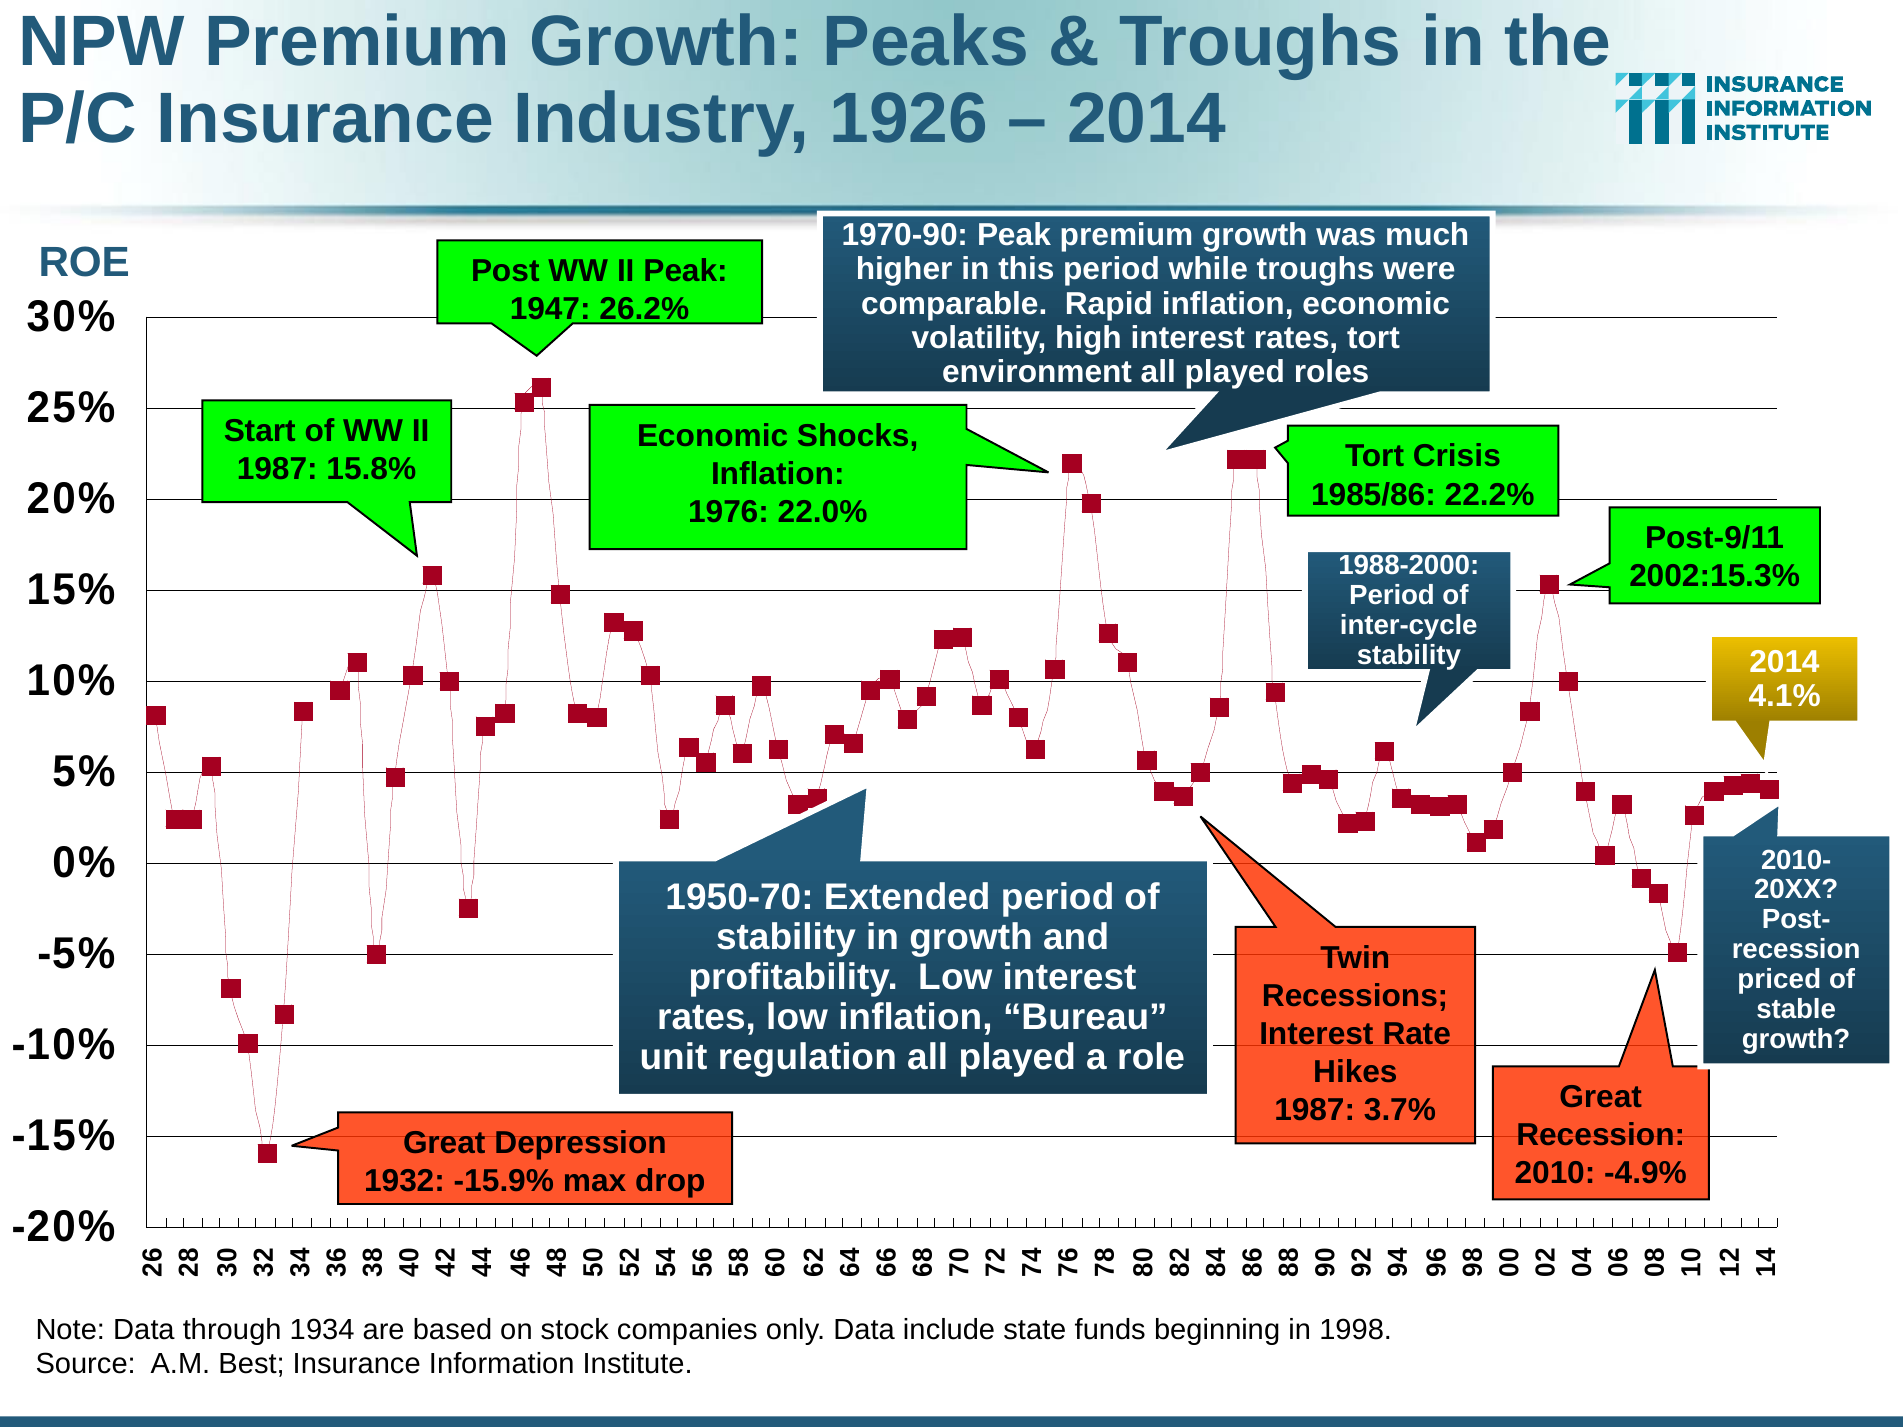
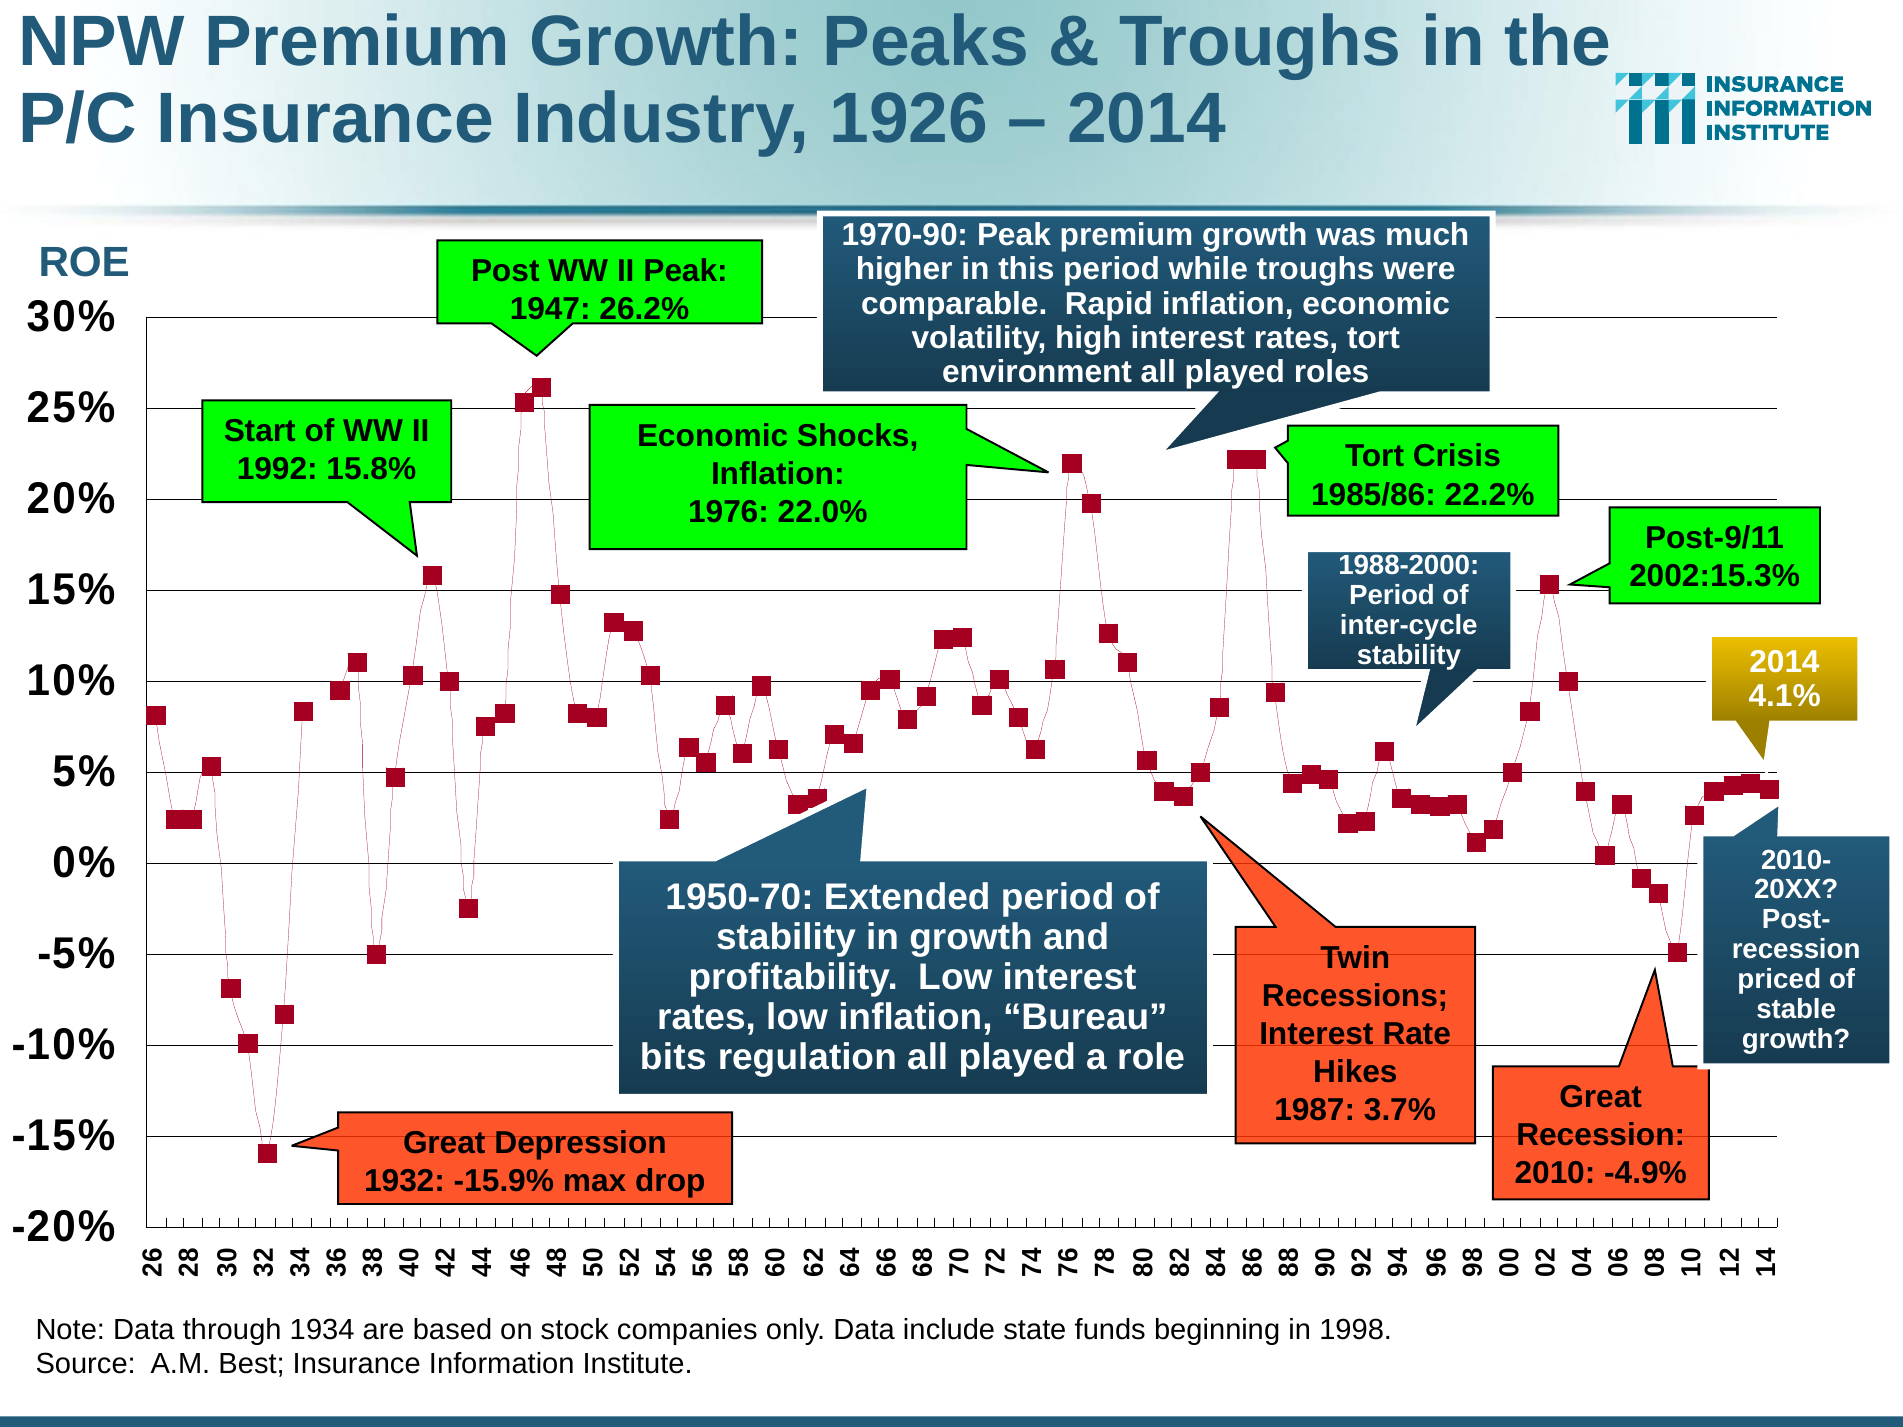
1987: 1987 -> 1992 (277, 469)
unit: unit -> bits (673, 1058)
